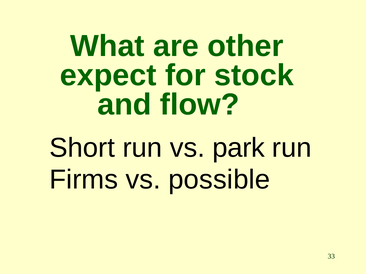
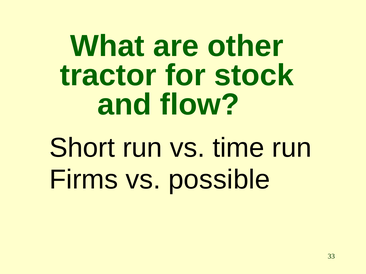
expect: expect -> tractor (108, 75)
park: park -> time (238, 148)
